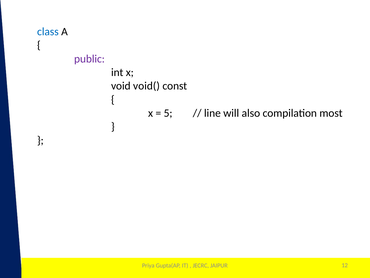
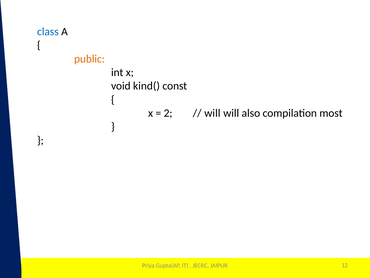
public colour: purple -> orange (89, 59)
void(: void( -> kind( (146, 86)
5: 5 -> 2 (168, 113)
line: line -> will (212, 113)
